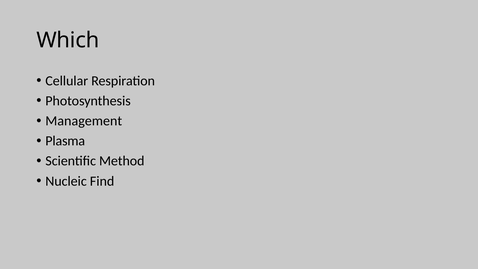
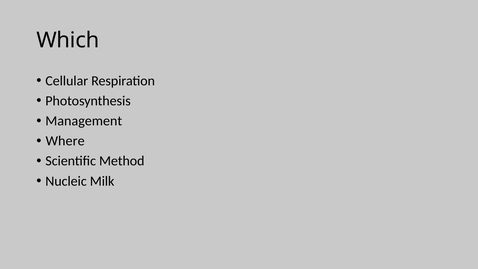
Plasma: Plasma -> Where (65, 141)
Find: Find -> Milk (102, 181)
